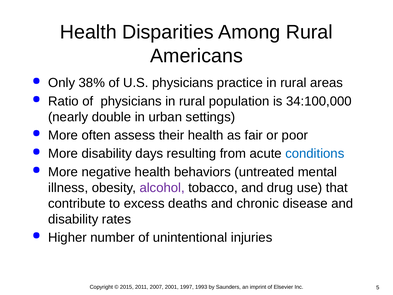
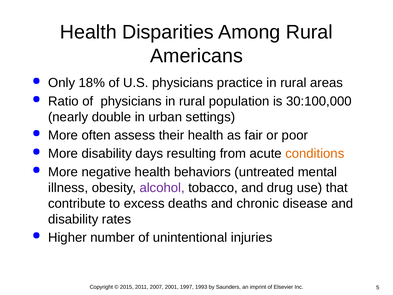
38%: 38% -> 18% (92, 83)
34:100,000: 34:100,000 -> 30:100,000 (319, 101)
conditions colour: blue -> orange (315, 154)
